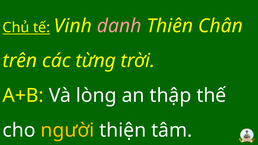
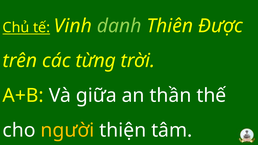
danh colour: pink -> light green (119, 26)
Chân: Chân -> Được (221, 26)
lòng: lòng -> giữa (96, 96)
thập: thập -> thần (170, 96)
